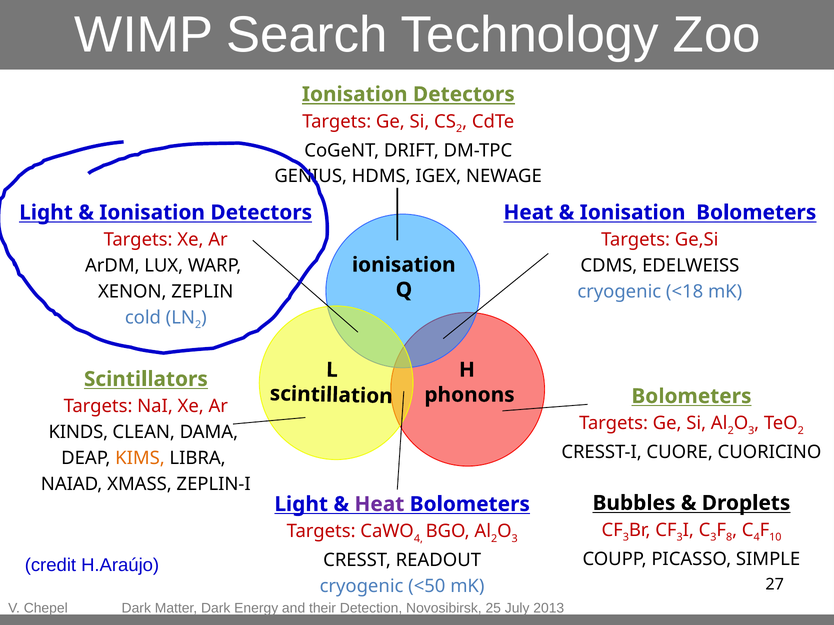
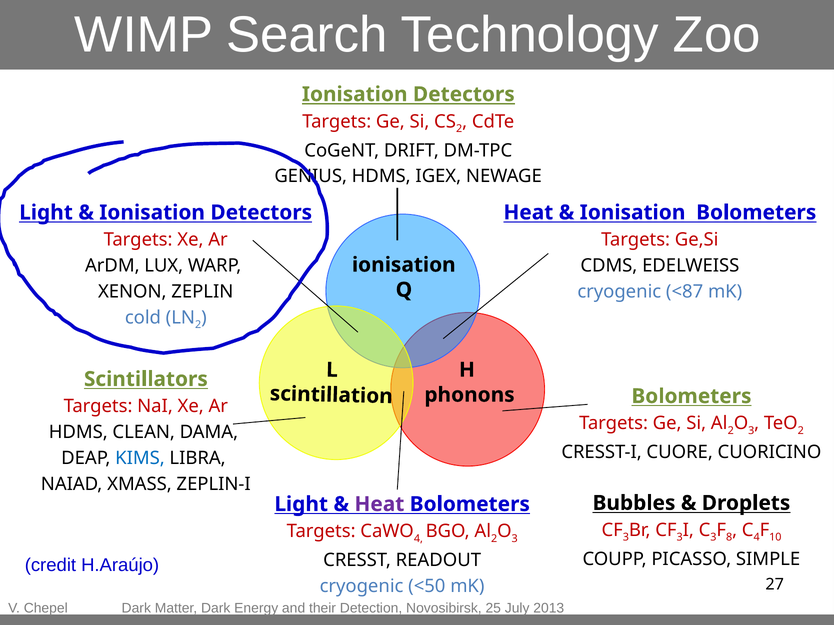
<18: <18 -> <87 (685, 292)
KINDS: KINDS -> HDMS (78, 433)
KIMS colour: orange -> blue (140, 458)
